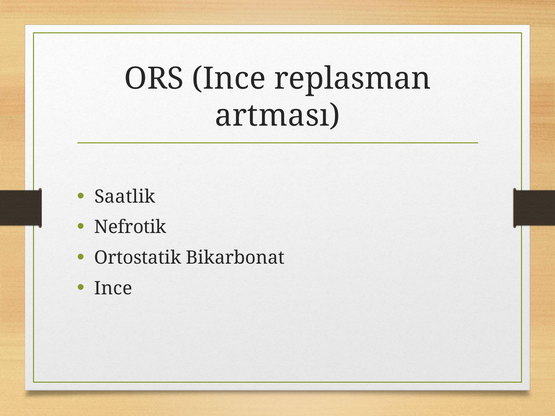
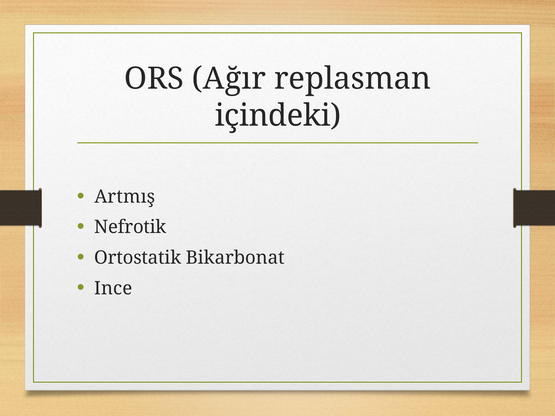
ORS Ince: Ince -> Ağır (229, 79)
artması: artması -> içindeki (278, 116)
Saatlik: Saatlik -> Artmış (125, 197)
